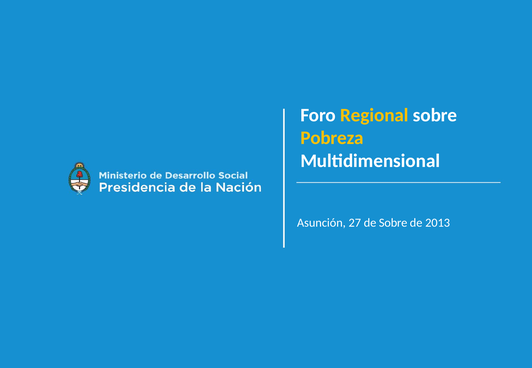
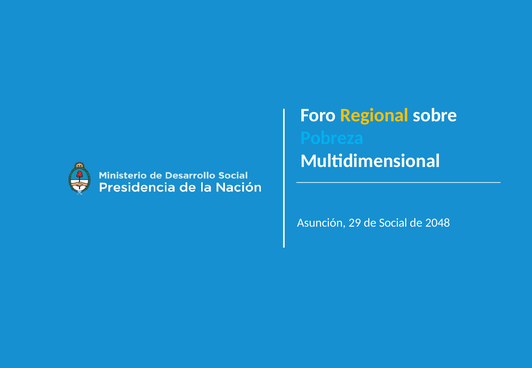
Pobreza colour: yellow -> light blue (332, 138)
27: 27 -> 29 (355, 223)
de Sobre: Sobre -> Social (393, 223)
2013: 2013 -> 2048 (438, 223)
